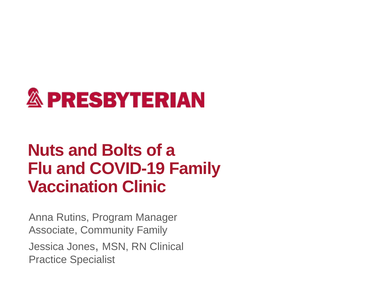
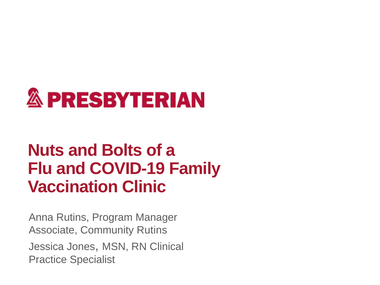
Community Family: Family -> Rutins (152, 230)
